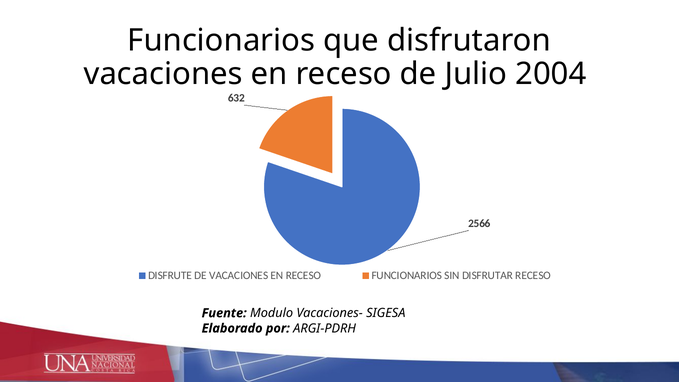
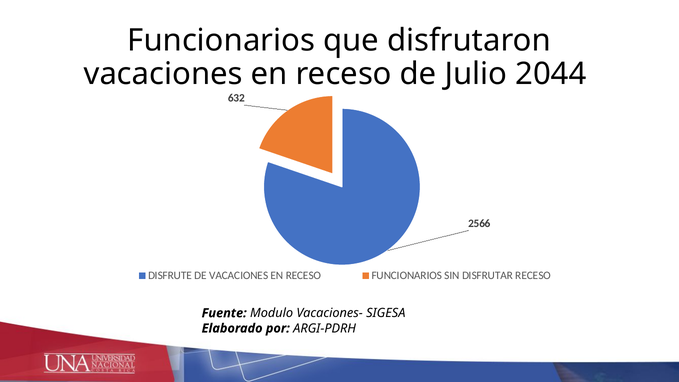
2004: 2004 -> 2044 (551, 74)
